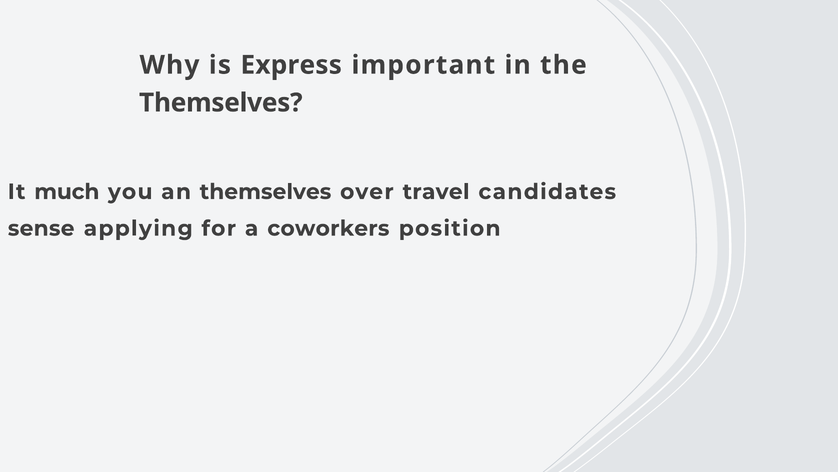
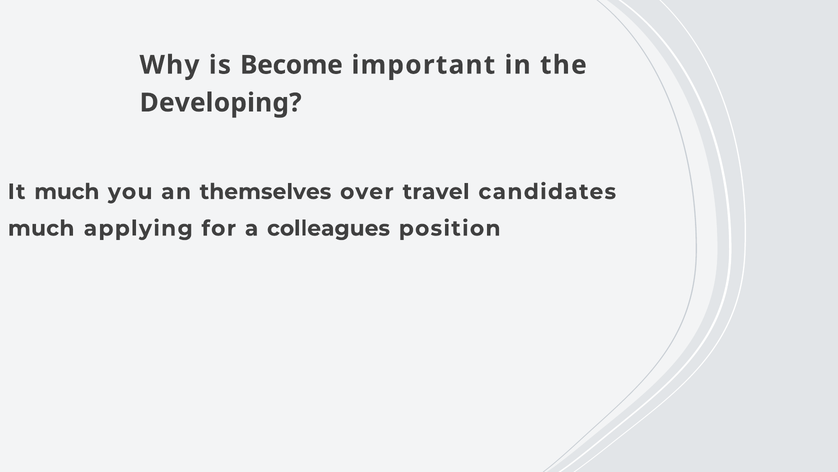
Express: Express -> Become (291, 65)
Themselves: Themselves -> Developing (221, 103)
sense: sense -> much (41, 228)
coworkers: coworkers -> colleagues (329, 228)
